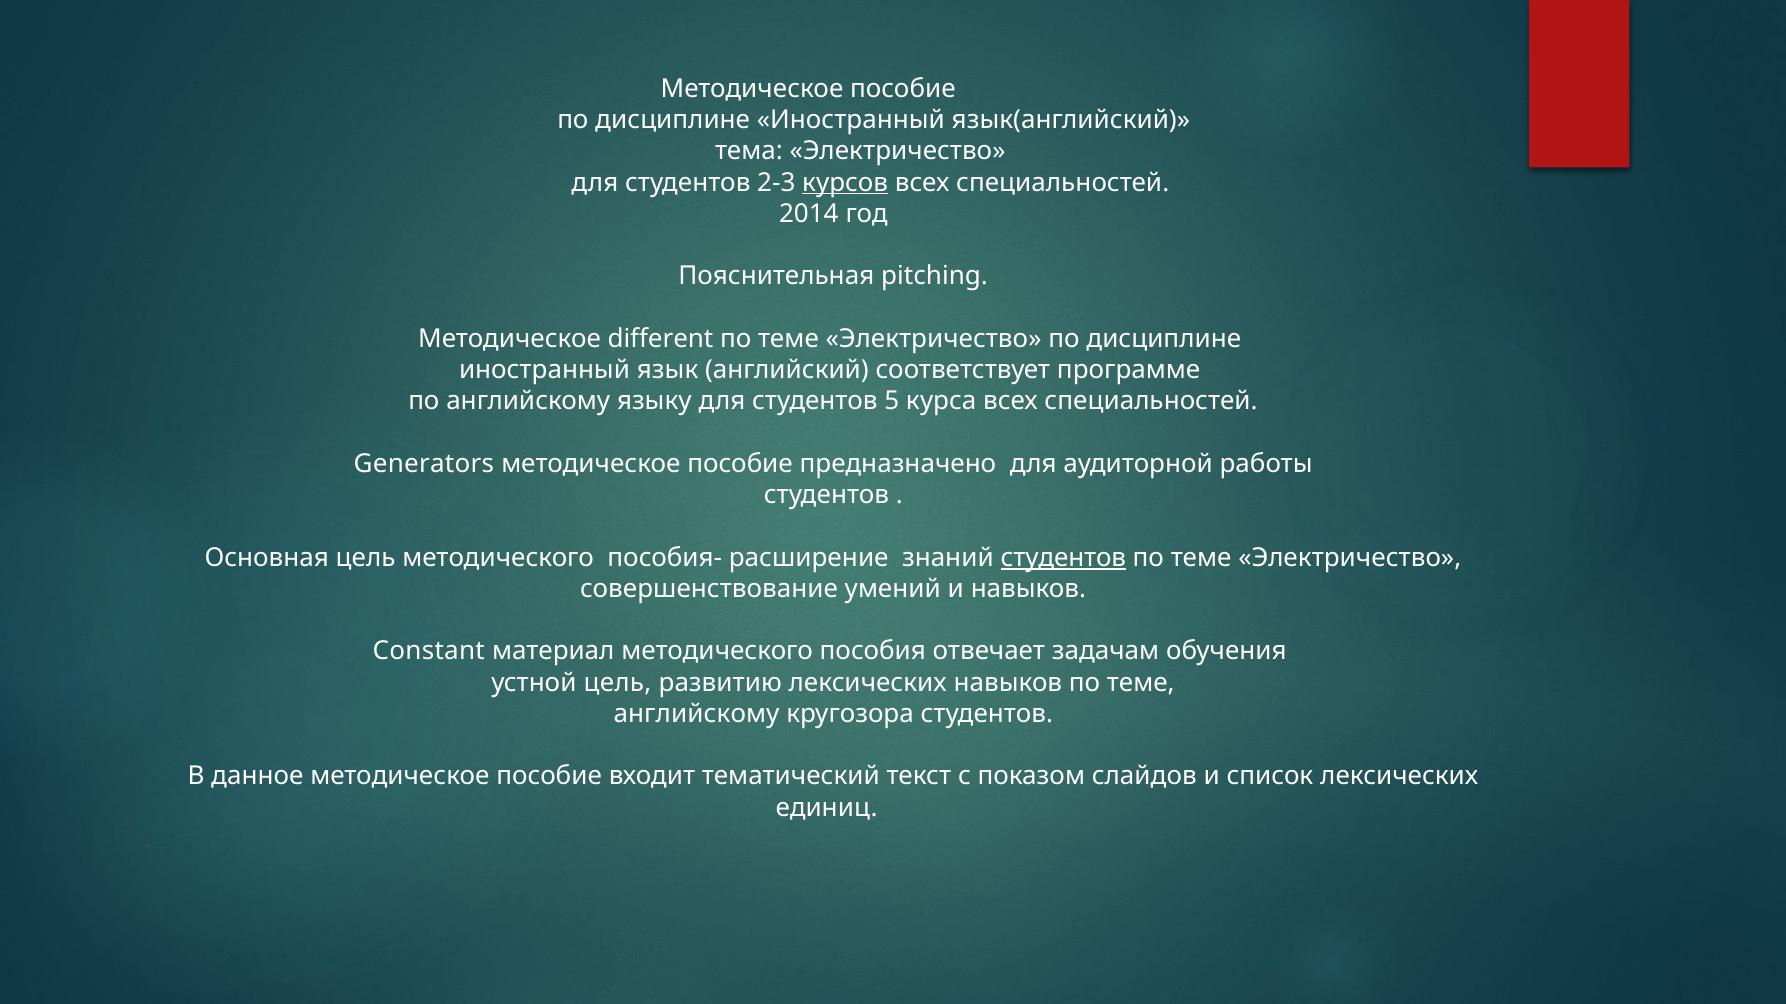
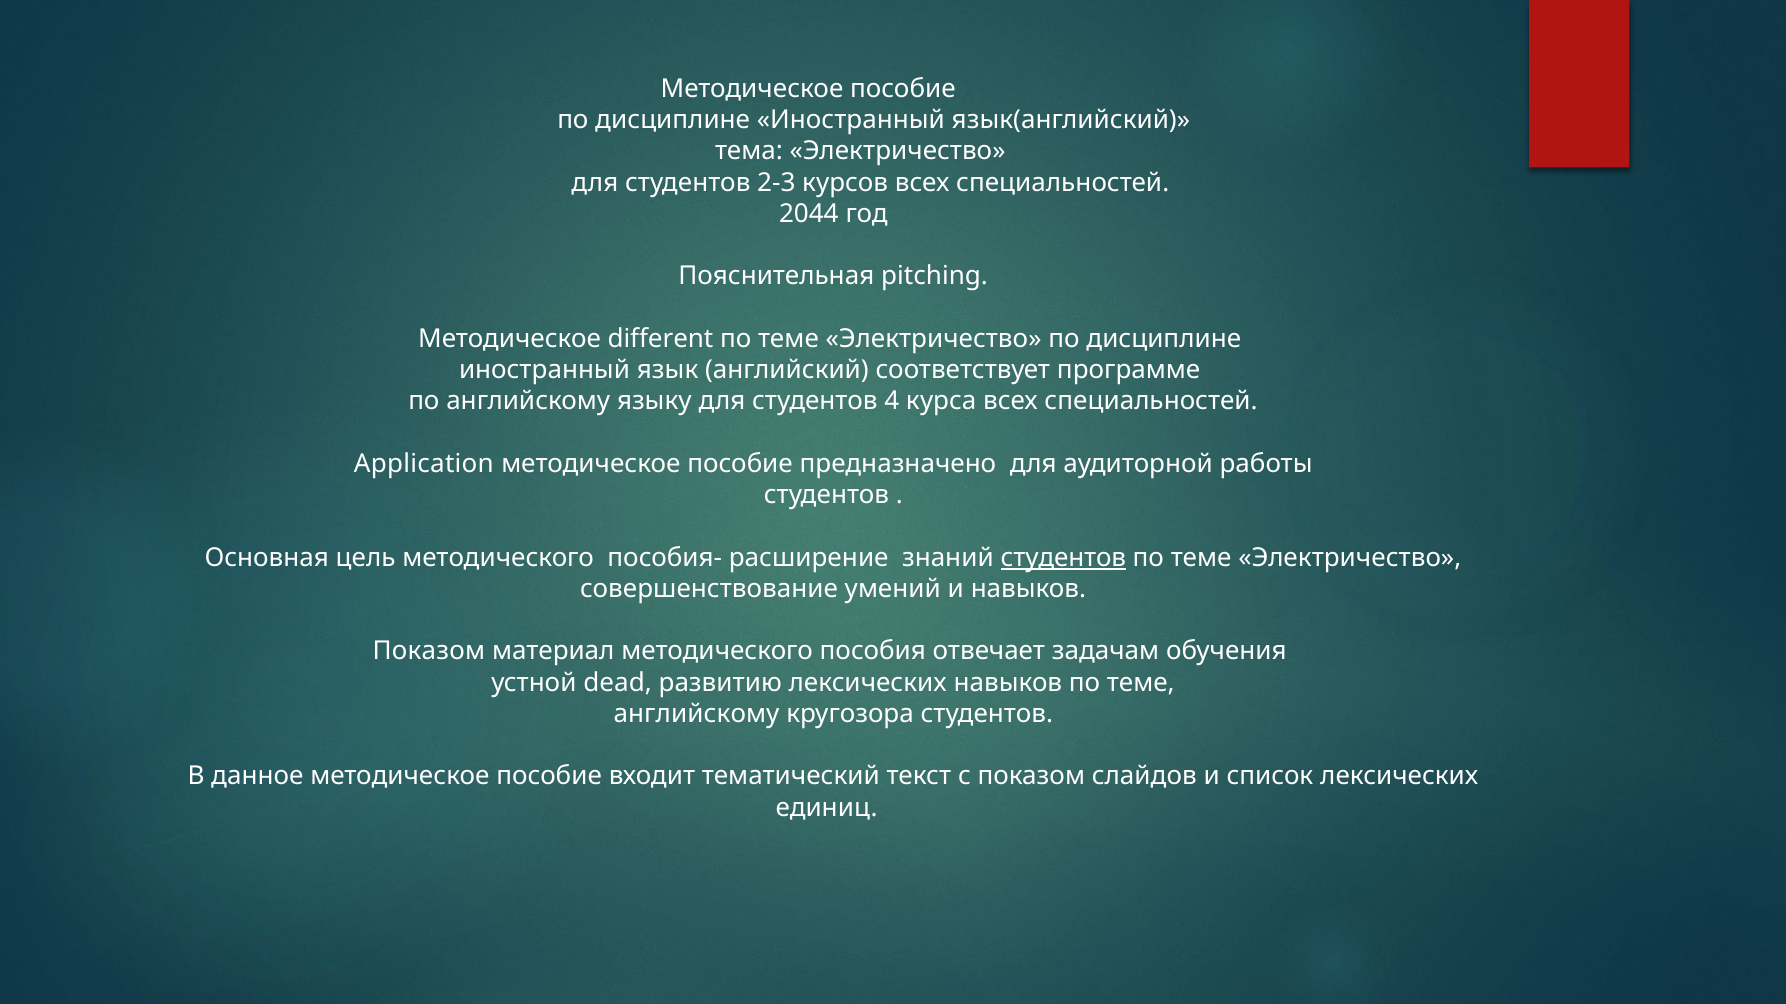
курсов underline: present -> none (845, 183)
2014: 2014 -> 2044 (809, 214)
5: 5 -> 4 (892, 402)
Generators: Generators -> Application (424, 464)
Constant: Constant -> Показом (429, 652)
устной цель: цель -> dead (618, 683)
